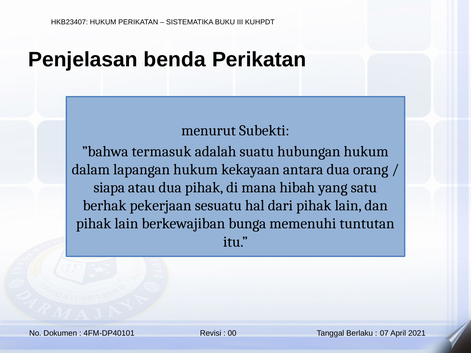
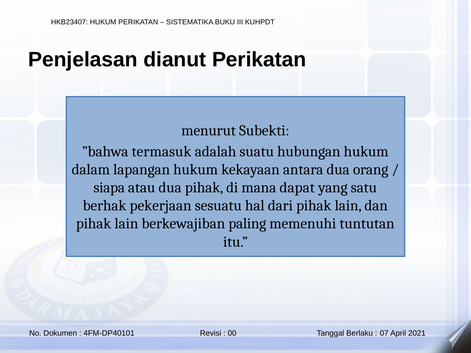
benda: benda -> dianut (175, 60)
hibah: hibah -> dapat (297, 188)
bunga: bunga -> paling (247, 224)
